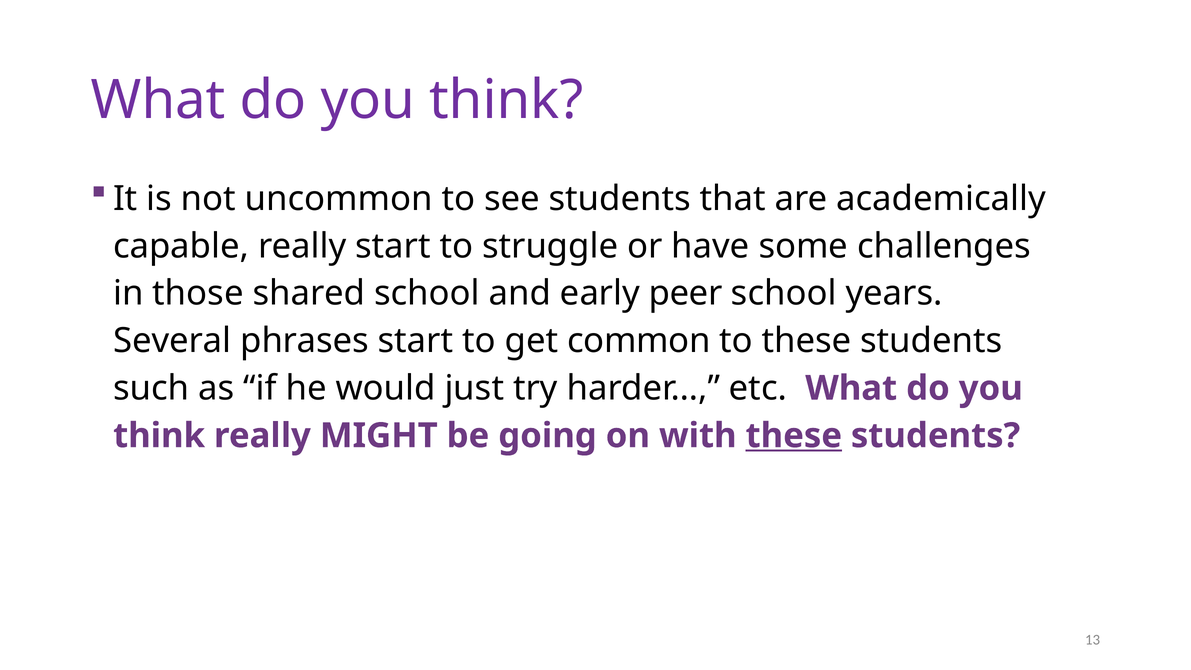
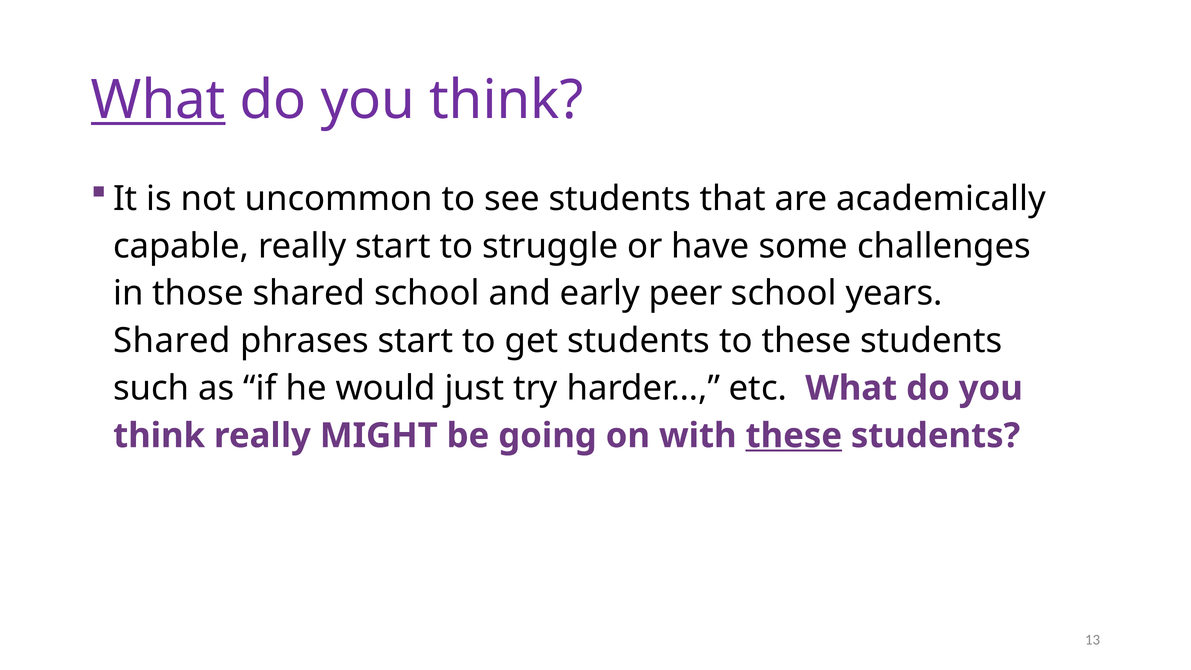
What underline: none -> present (158, 100)
Several: Several -> Shared (172, 341)
get common: common -> students (639, 341)
